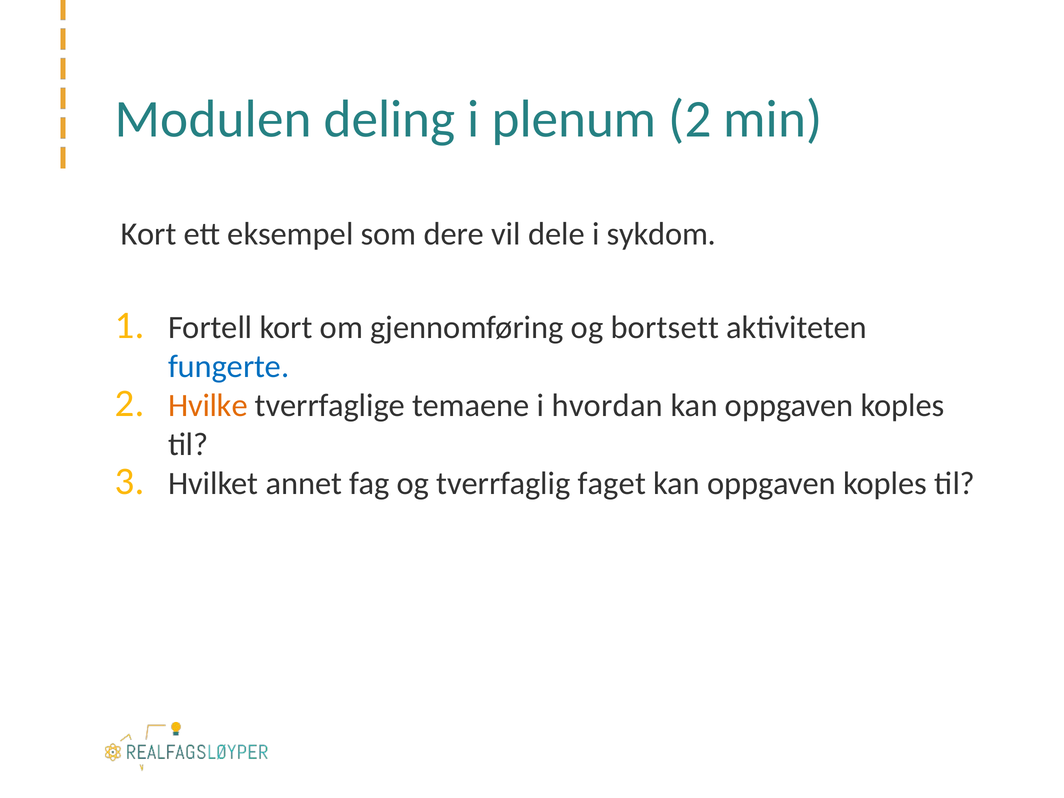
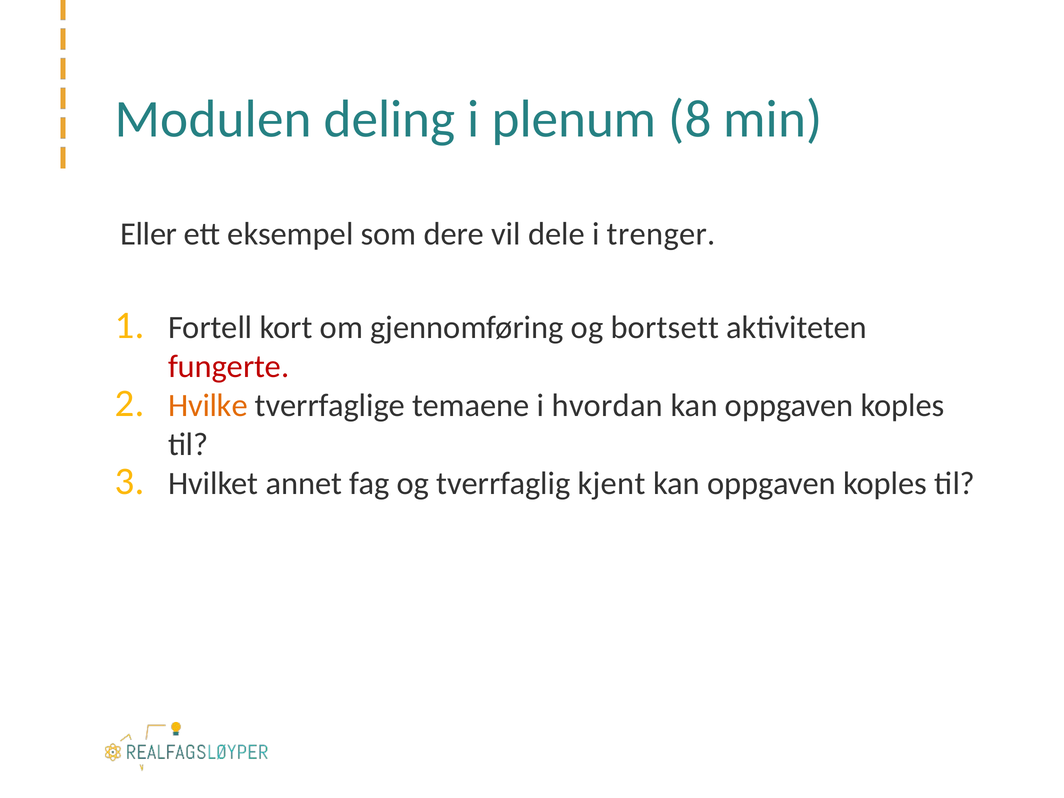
plenum 2: 2 -> 8 (690, 119)
Kort: Kort -> Eller (149, 234)
sykdom: sykdom -> trenger (661, 234)
fungerte colour: blue -> red (229, 367)
faget: faget -> kjent (612, 484)
